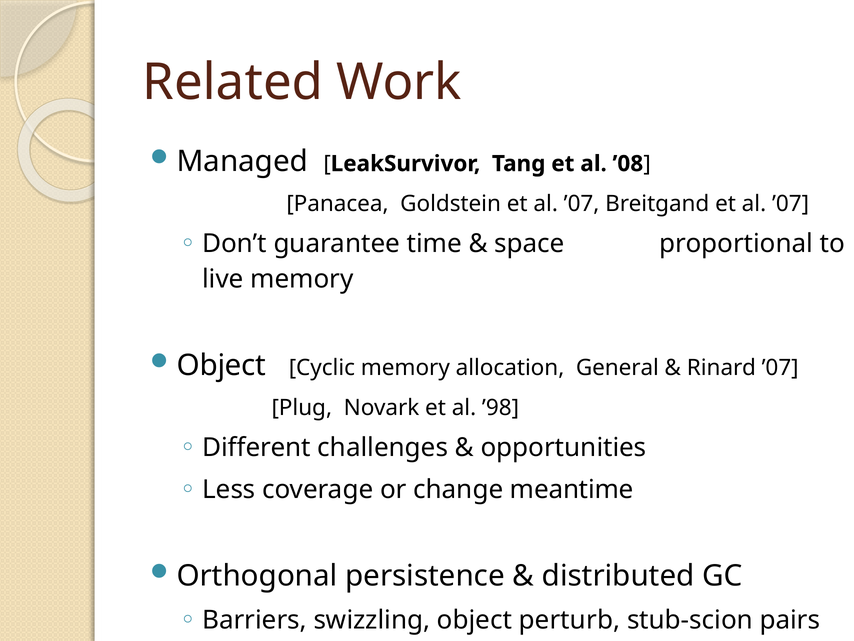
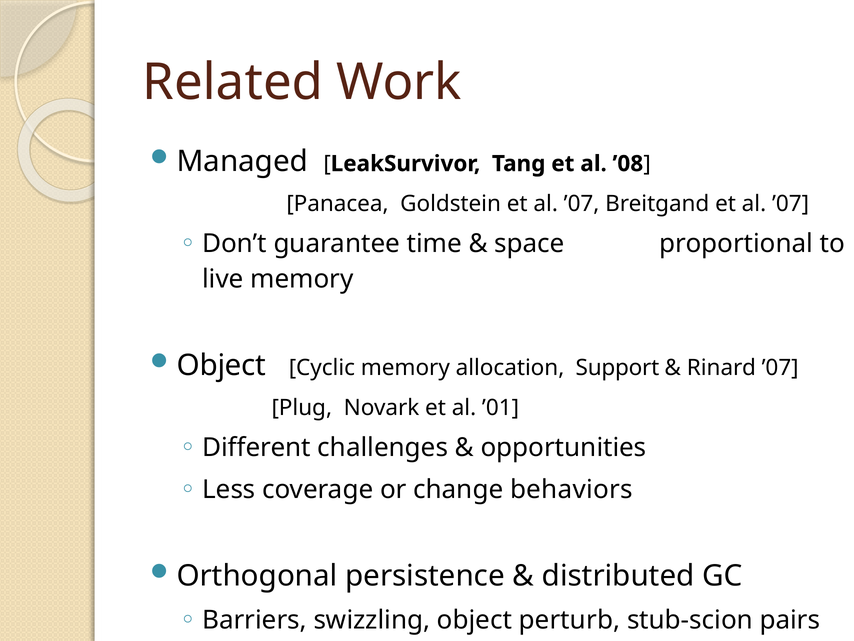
General: General -> Support (617, 367)
’98: ’98 -> ’01 (501, 407)
meantime: meantime -> behaviors (572, 489)
